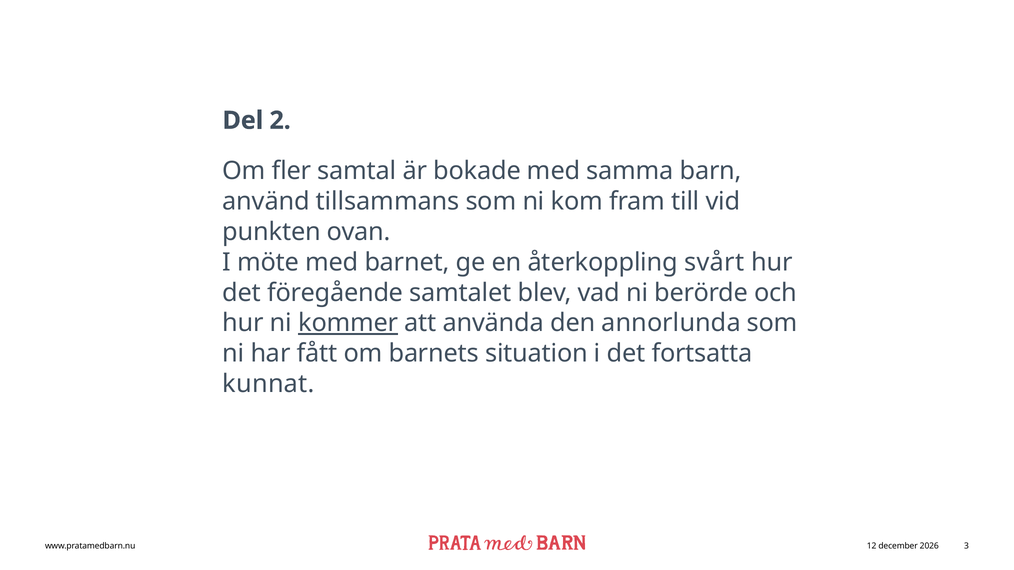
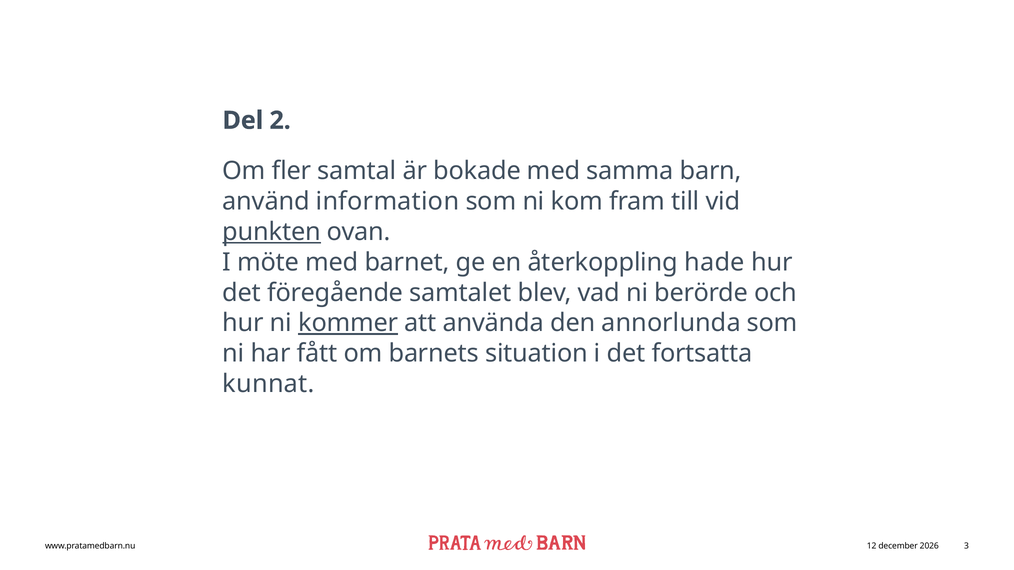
tillsammans: tillsammans -> information (388, 202)
punkten underline: none -> present (272, 232)
svårt: svårt -> hade (714, 262)
